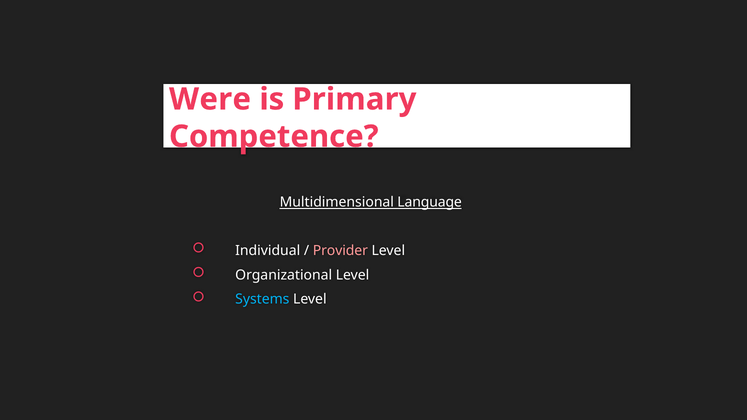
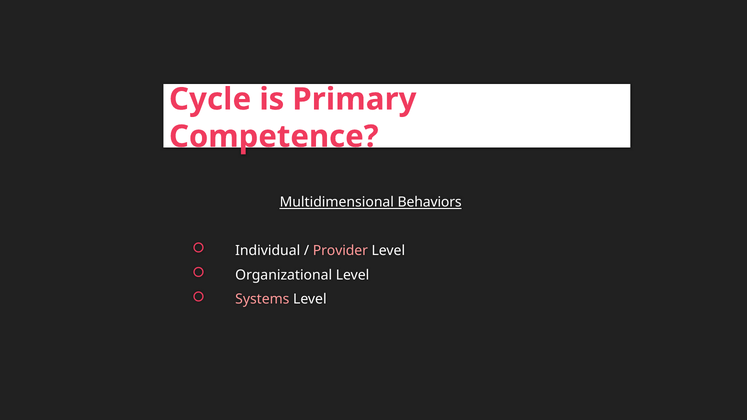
Were: Were -> Cycle (210, 99)
Language: Language -> Behaviors (430, 202)
Systems colour: light blue -> pink (262, 299)
